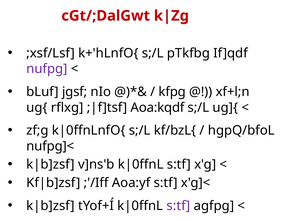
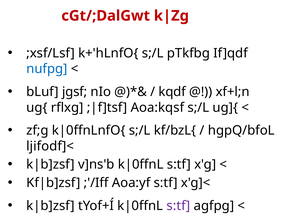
nufpg colour: purple -> blue (47, 69)
kfpg: kfpg -> kqdf (172, 92)
Aoa:kqdf: Aoa:kqdf -> Aoa:kqsf (157, 108)
nufpg]<: nufpg]< -> ljifodf]< (50, 146)
